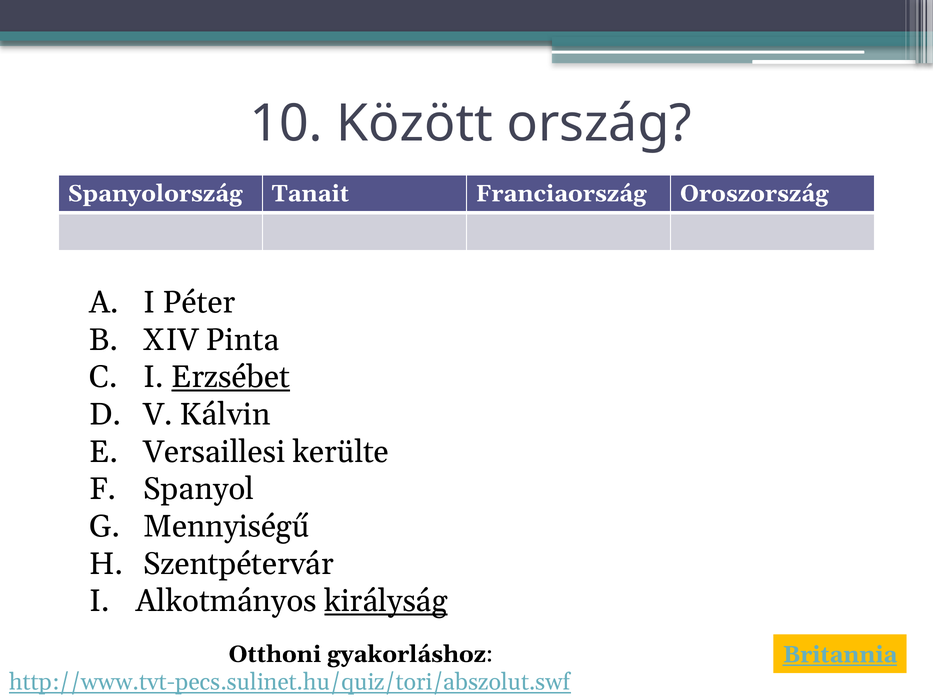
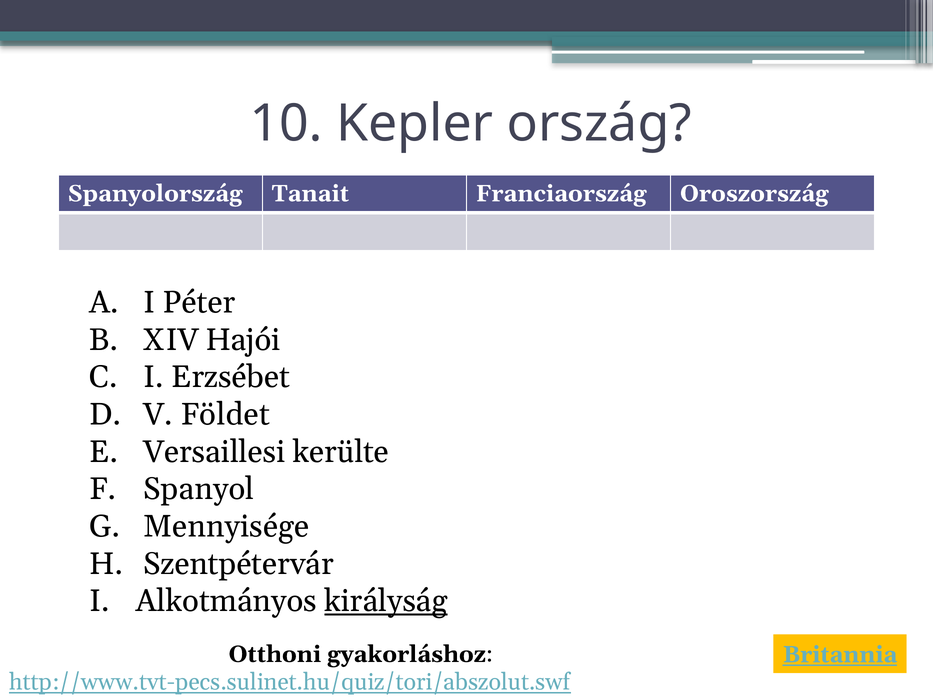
Között: Között -> Kepler (415, 124)
Pinta: Pinta -> Hajói (243, 340)
Erzsébet underline: present -> none (231, 377)
Kálvin: Kálvin -> Földet (225, 414)
Mennyiségű: Mennyiségű -> Mennyisége (226, 526)
